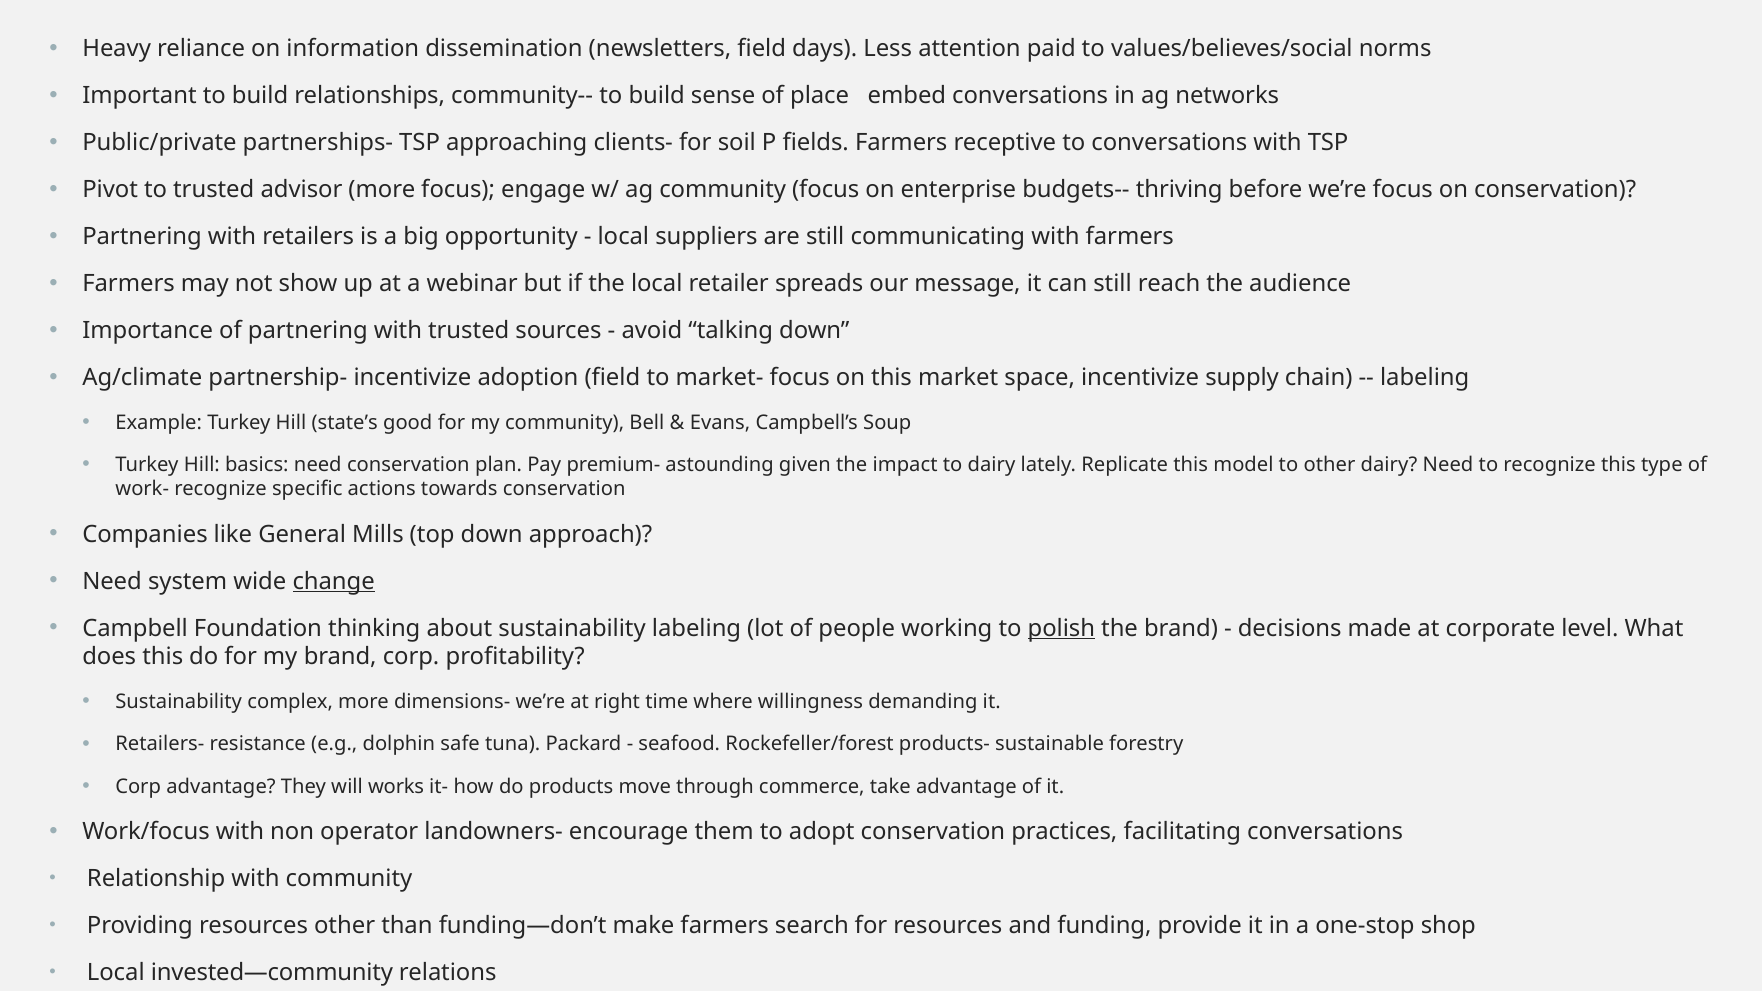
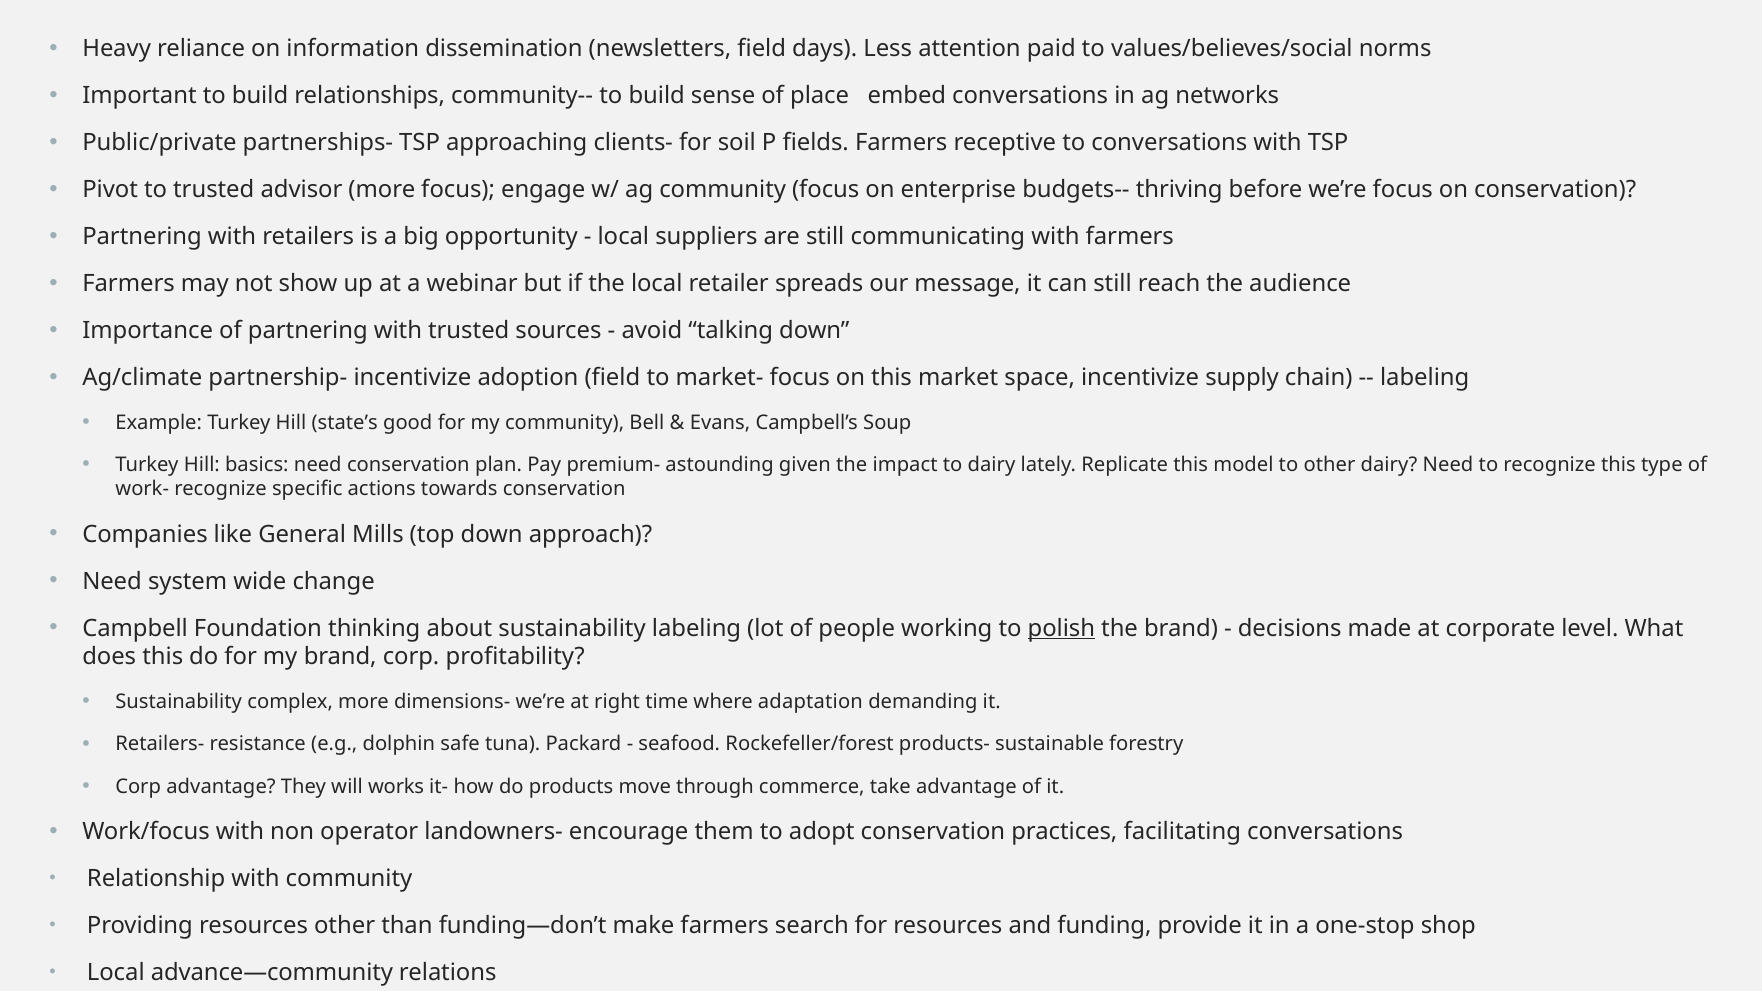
change underline: present -> none (334, 581)
willingness: willingness -> adaptation (810, 702)
invested—community: invested—community -> advance—community (272, 973)
